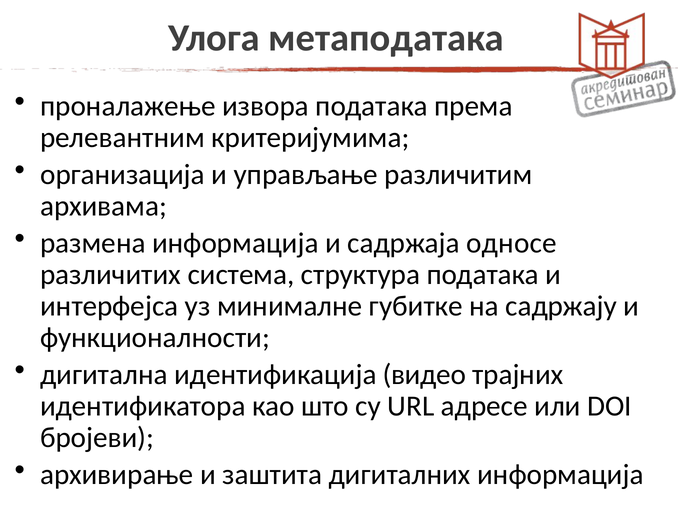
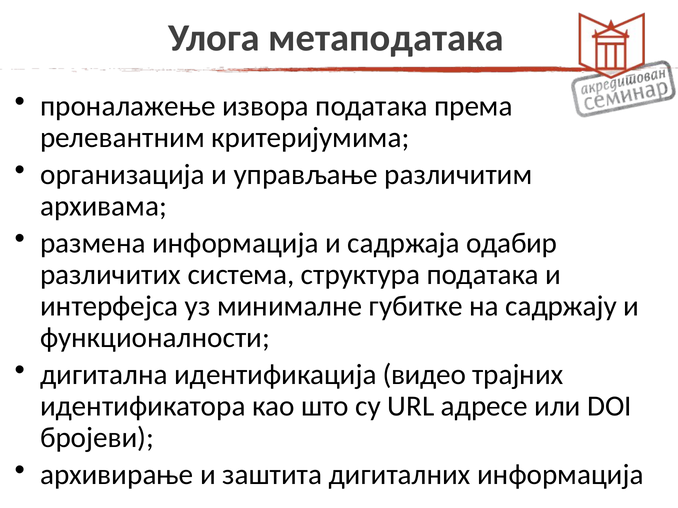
односе: односе -> одабир (512, 243)
